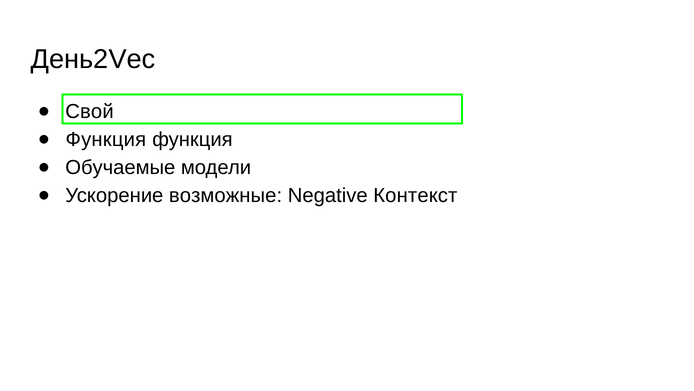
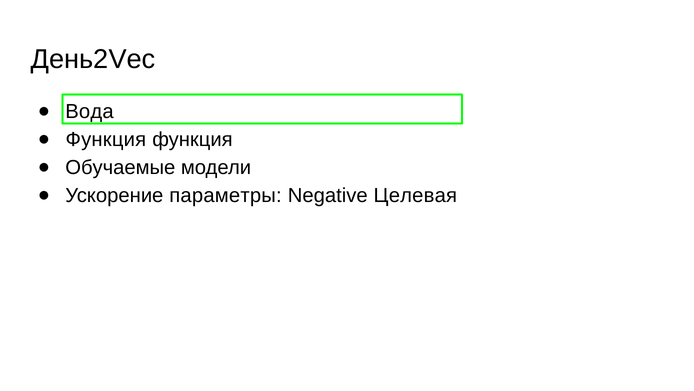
Свой: Свой -> Вода (89, 112)
возможные: возможные -> параметры (226, 195)
Контекст: Контекст -> Целевая (415, 195)
